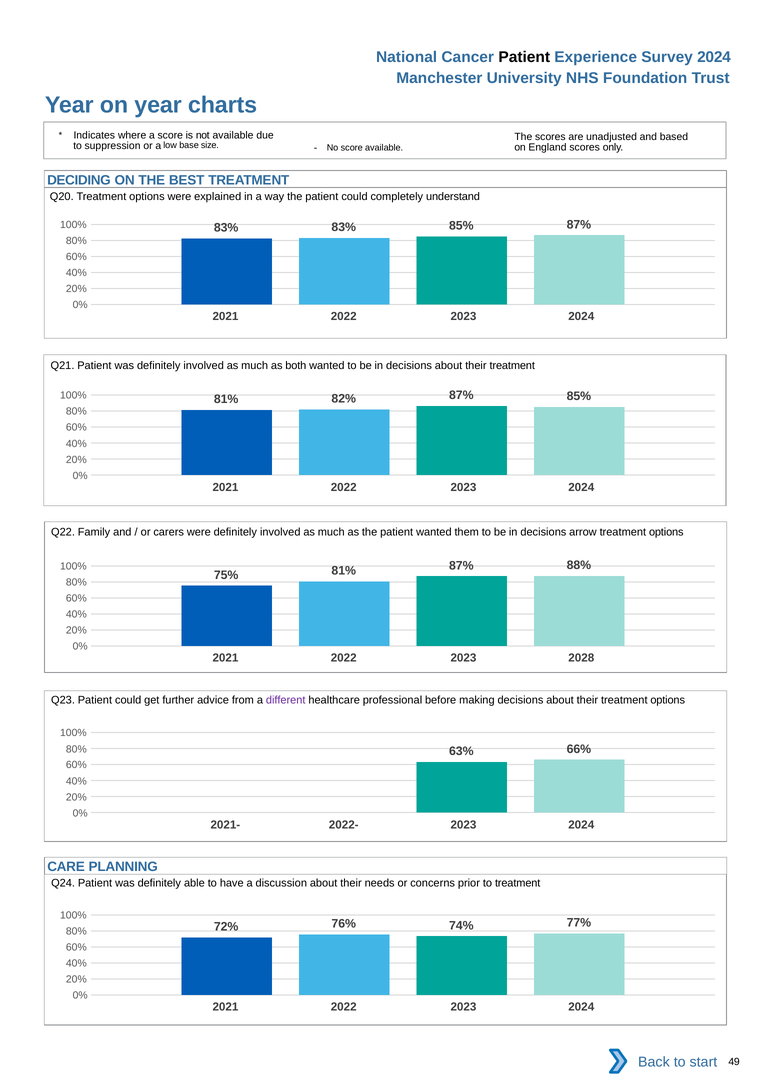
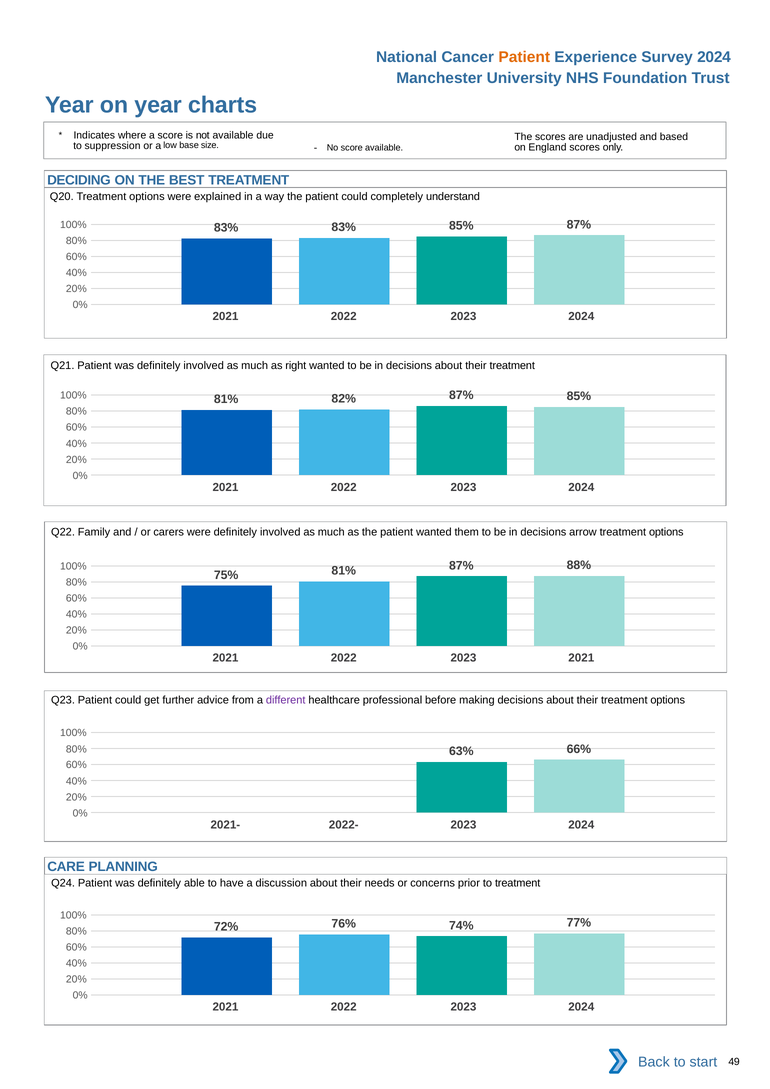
Patient colour: black -> orange (524, 57)
both: both -> right (296, 366)
2023 2028: 2028 -> 2021 (581, 658)
